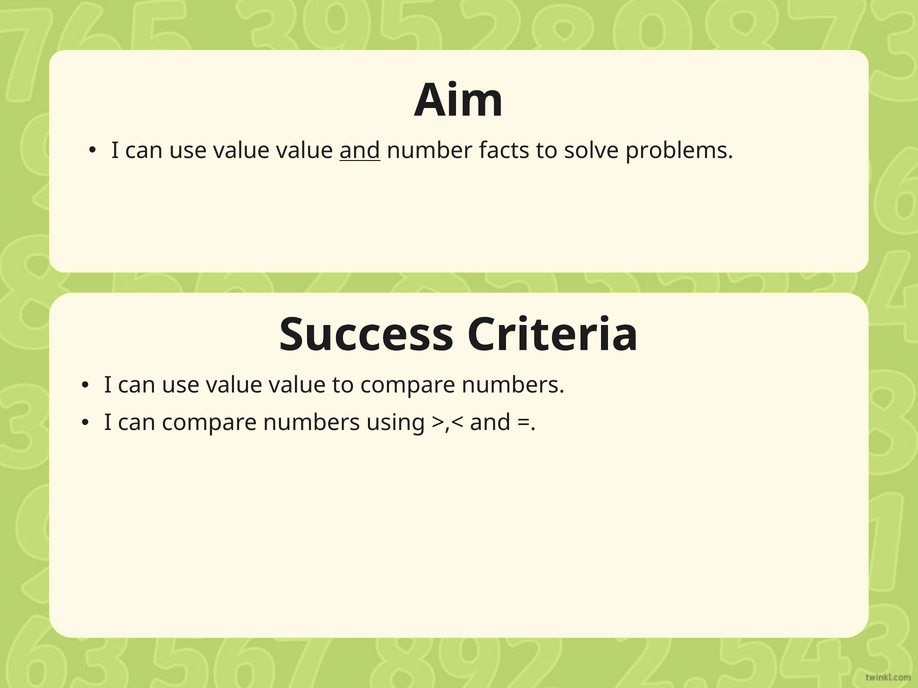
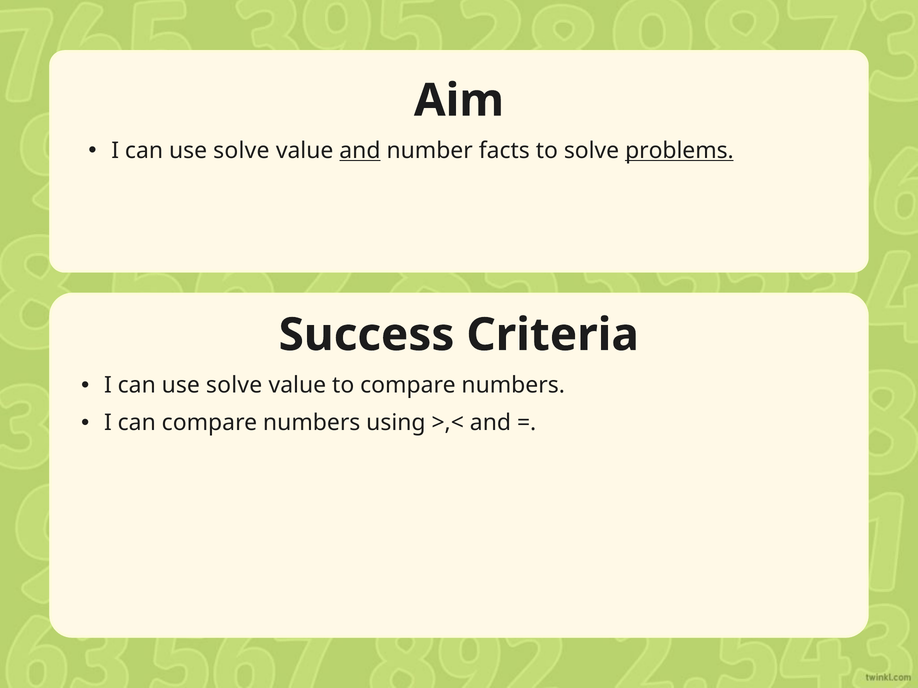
value: value -> solve (241, 151)
problems underline: none -> present (679, 151)
value: value -> solve (234, 386)
